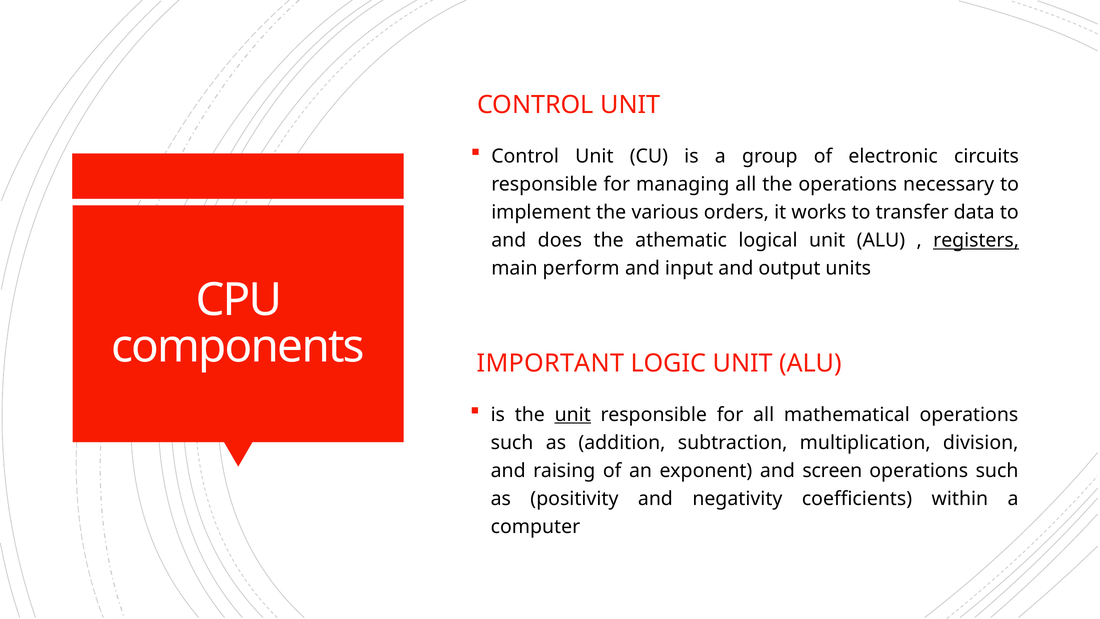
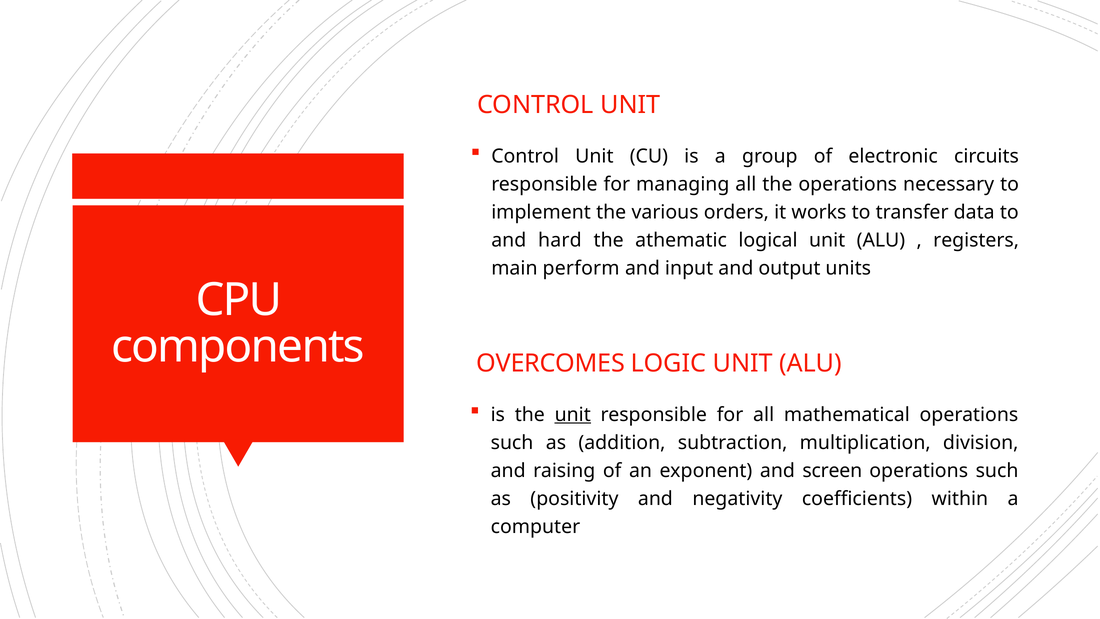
does: does -> hard (560, 240)
registers underline: present -> none (976, 240)
IMPORTANT: IMPORTANT -> OVERCOMES (551, 363)
